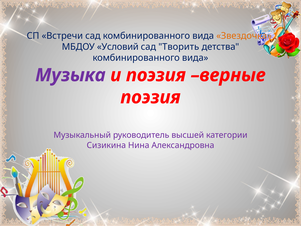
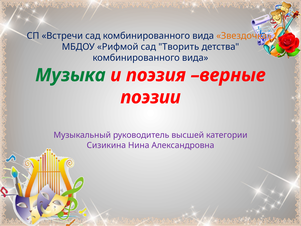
Условий: Условий -> Рифмой (118, 47)
Музыка colour: purple -> green (70, 75)
поэзия: поэзия -> поэзии (151, 97)
